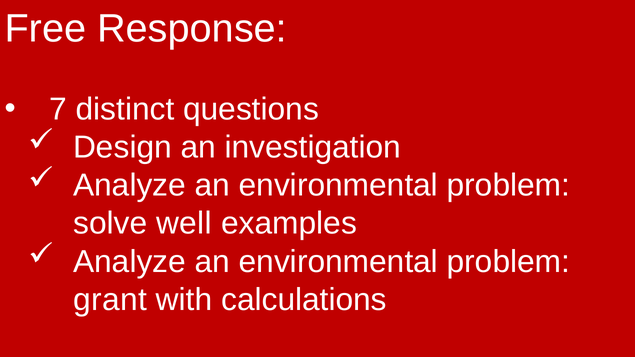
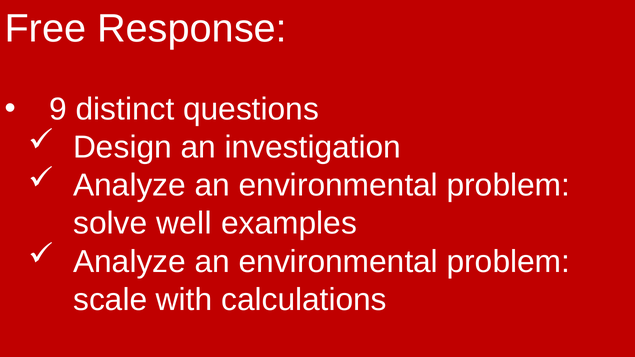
7: 7 -> 9 (58, 109)
grant: grant -> scale (110, 300)
